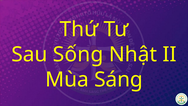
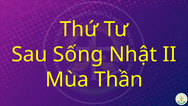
Sáng: Sáng -> Thần (119, 79)
